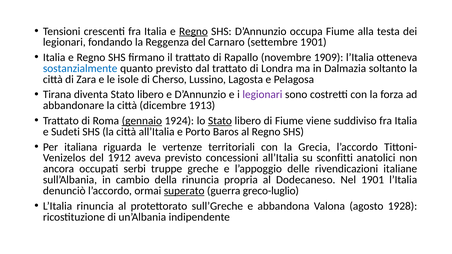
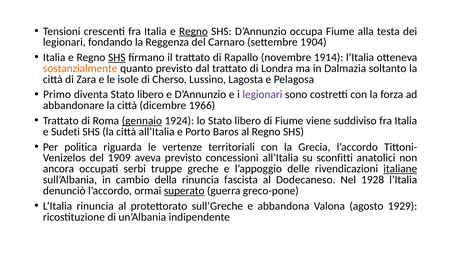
settembre 1901: 1901 -> 1904 (313, 42)
SHS underline: none -> present (117, 58)
1909: 1909 -> 1914 (329, 58)
sostanzialmente colour: blue -> orange (80, 68)
Tirana: Tirana -> Primo (57, 95)
1913: 1913 -> 1966 (202, 106)
Stato underline: present -> none (220, 121)
italiana: italiana -> politica (81, 147)
1912: 1912 -> 1909 (119, 158)
italiane underline: none -> present (400, 169)
propria: propria -> fascista (241, 180)
Nel 1901: 1901 -> 1928 (373, 180)
greco-luglio: greco-luglio -> greco-pone (271, 191)
1928: 1928 -> 1929 (403, 206)
